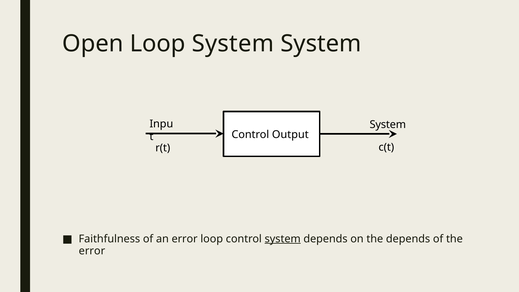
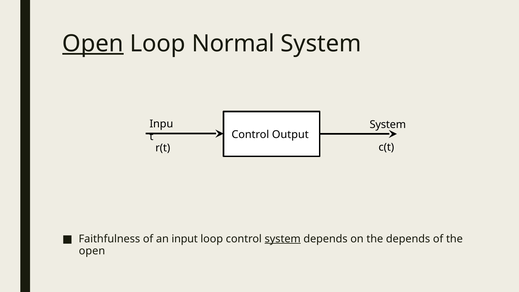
Open underline: none -> present (93, 44)
Loop System: System -> Normal (233, 44)
an error: error -> input (185, 239)
error: error -> open (92, 251)
